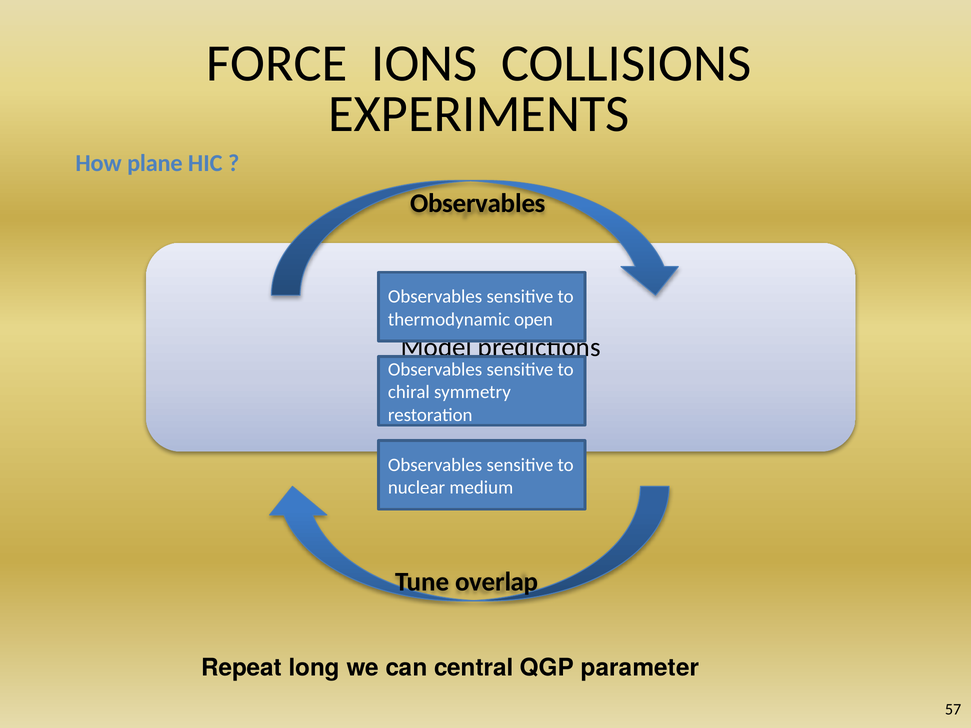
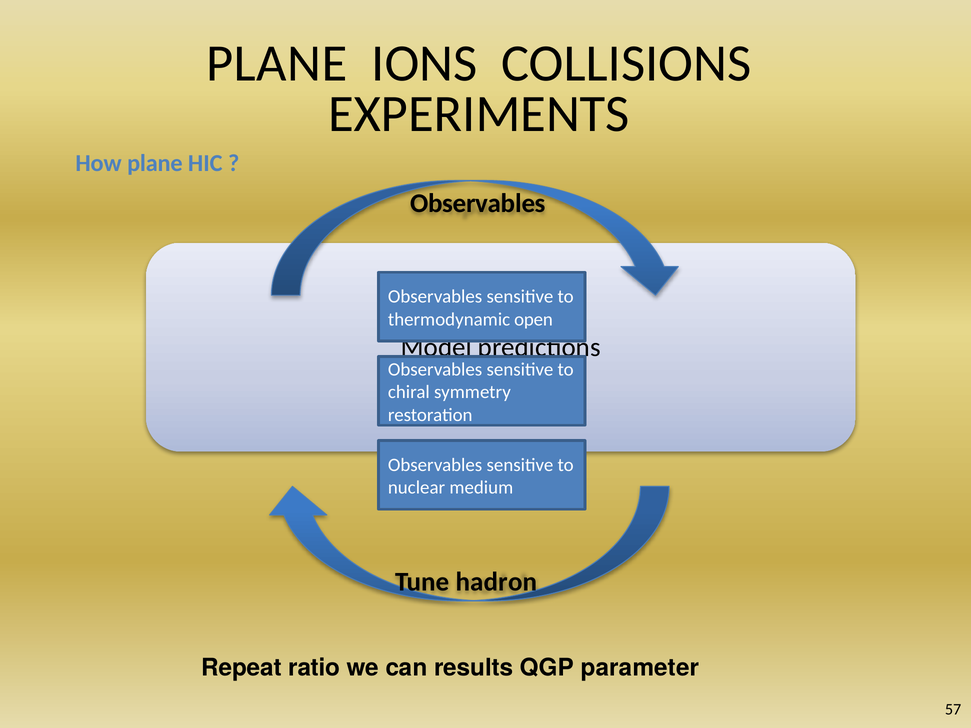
FORCE: FORCE -> PLANE (277, 63)
overlap: overlap -> hadron (497, 582)
long: long -> ratio (314, 668)
central: central -> results (474, 668)
